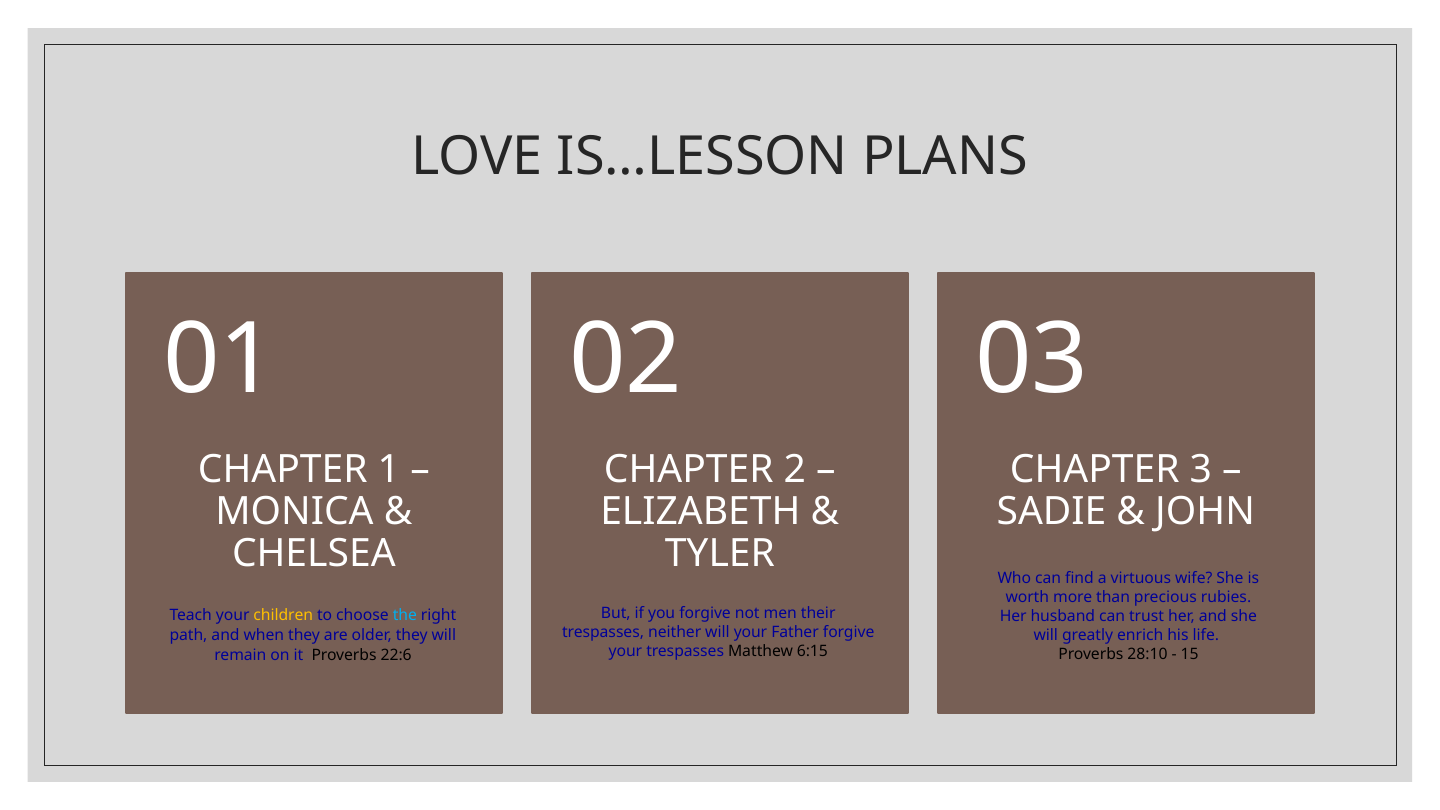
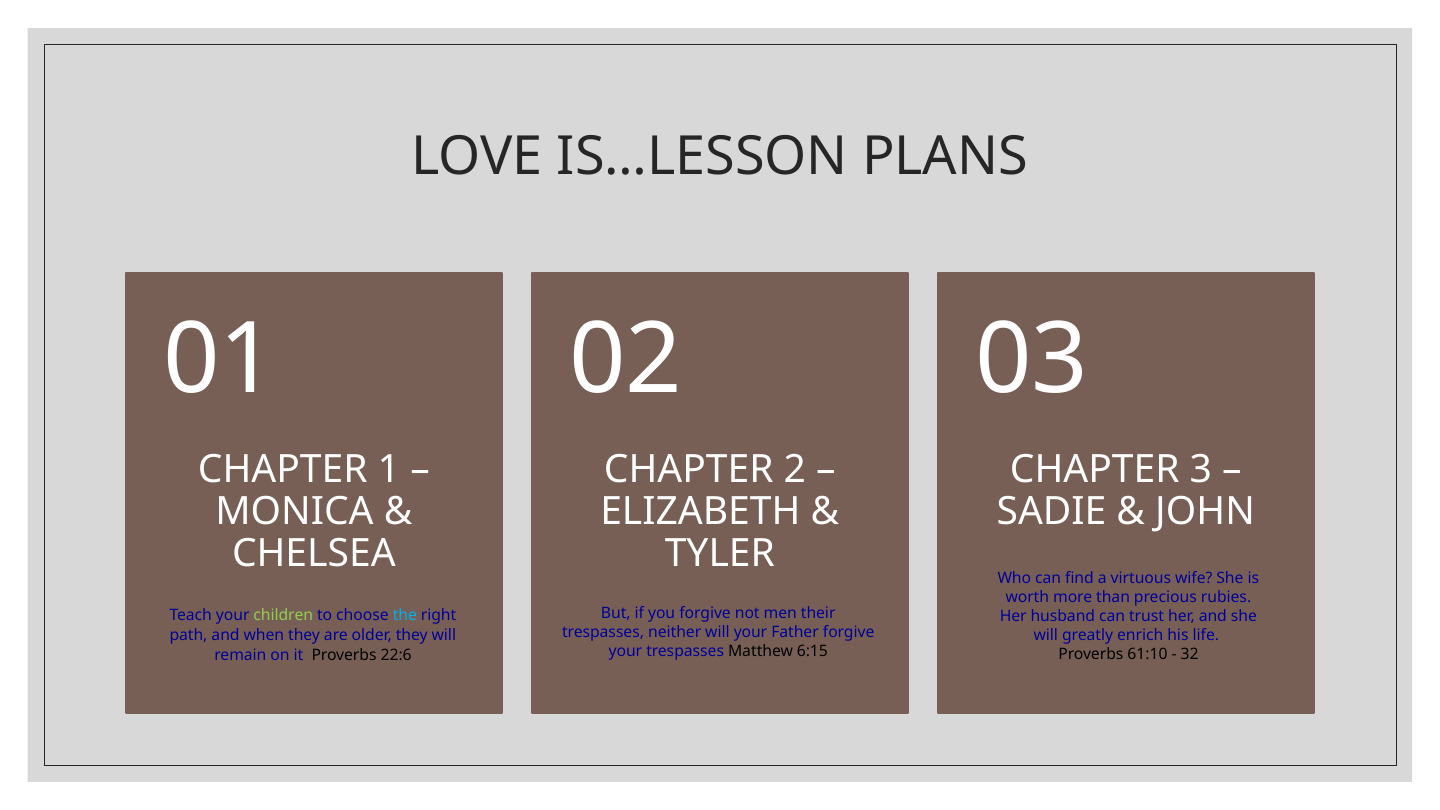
children colour: yellow -> light green (283, 615)
28:10: 28:10 -> 61:10 (1148, 654)
15: 15 -> 32 (1190, 654)
